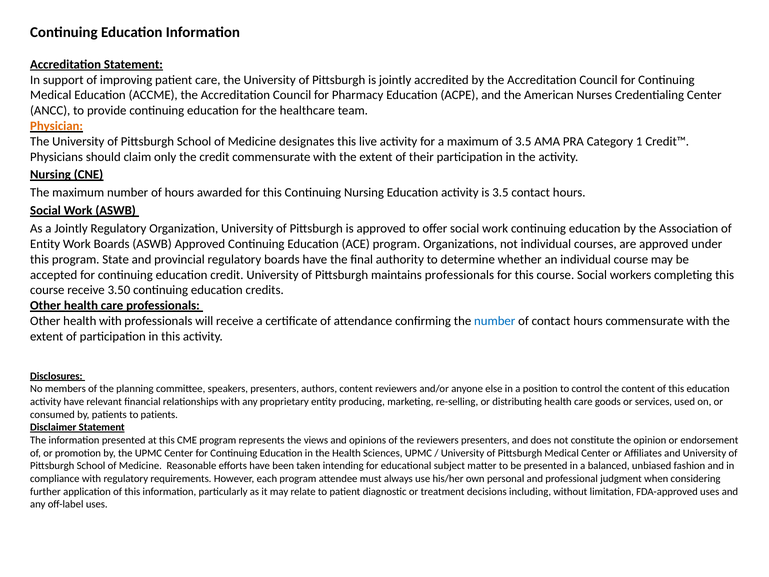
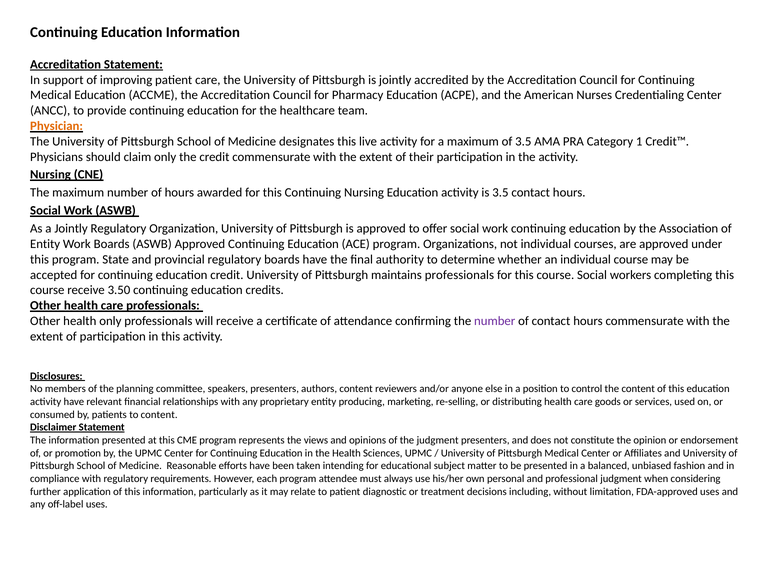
health with: with -> only (110, 321)
number colour: blue -> purple (495, 321)
to patients: patients -> content (159, 414)
the reviewers: reviewers -> judgment (438, 440)
